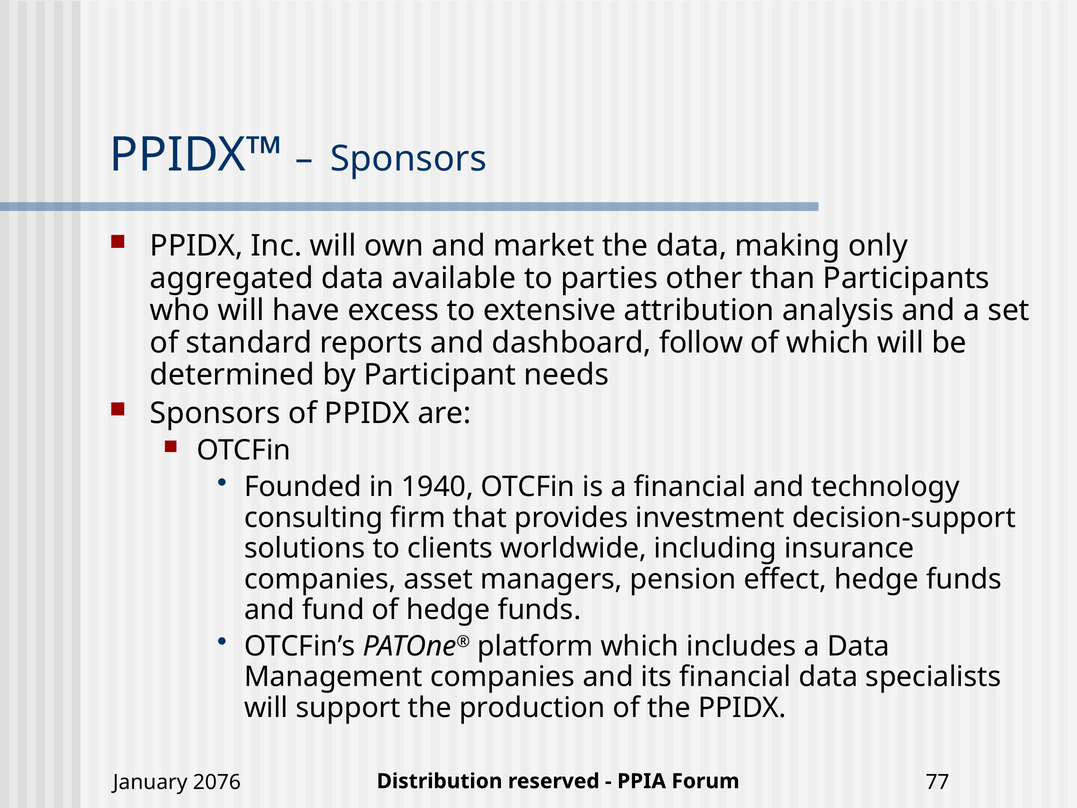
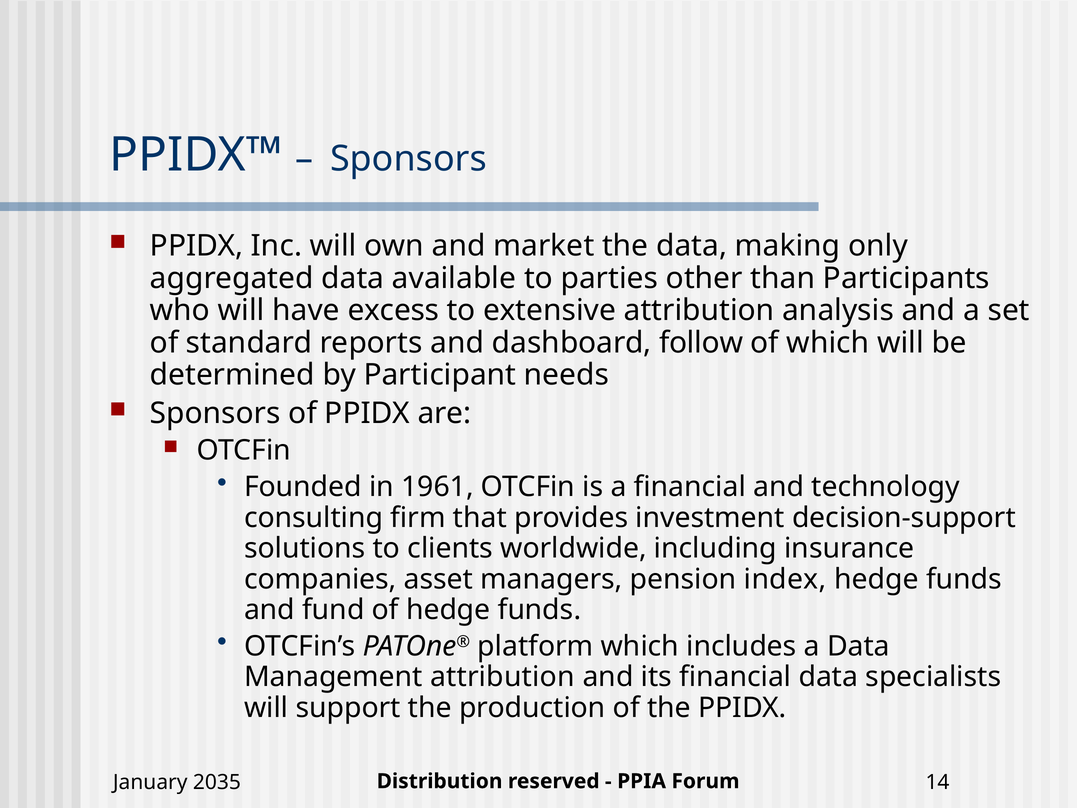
1940: 1940 -> 1961 (437, 487)
effect: effect -> index (785, 579)
Management companies: companies -> attribution (502, 677)
2076: 2076 -> 2035 (217, 782)
77: 77 -> 14 (937, 782)
